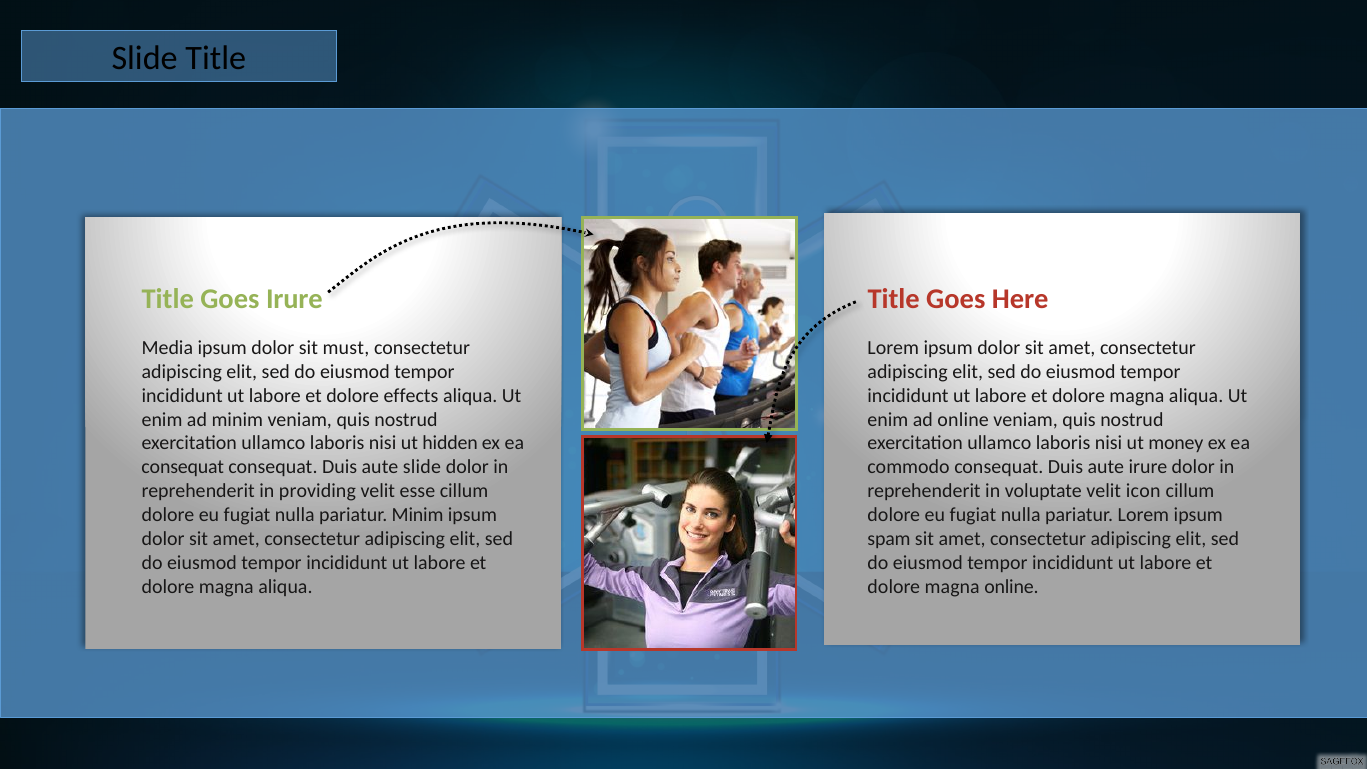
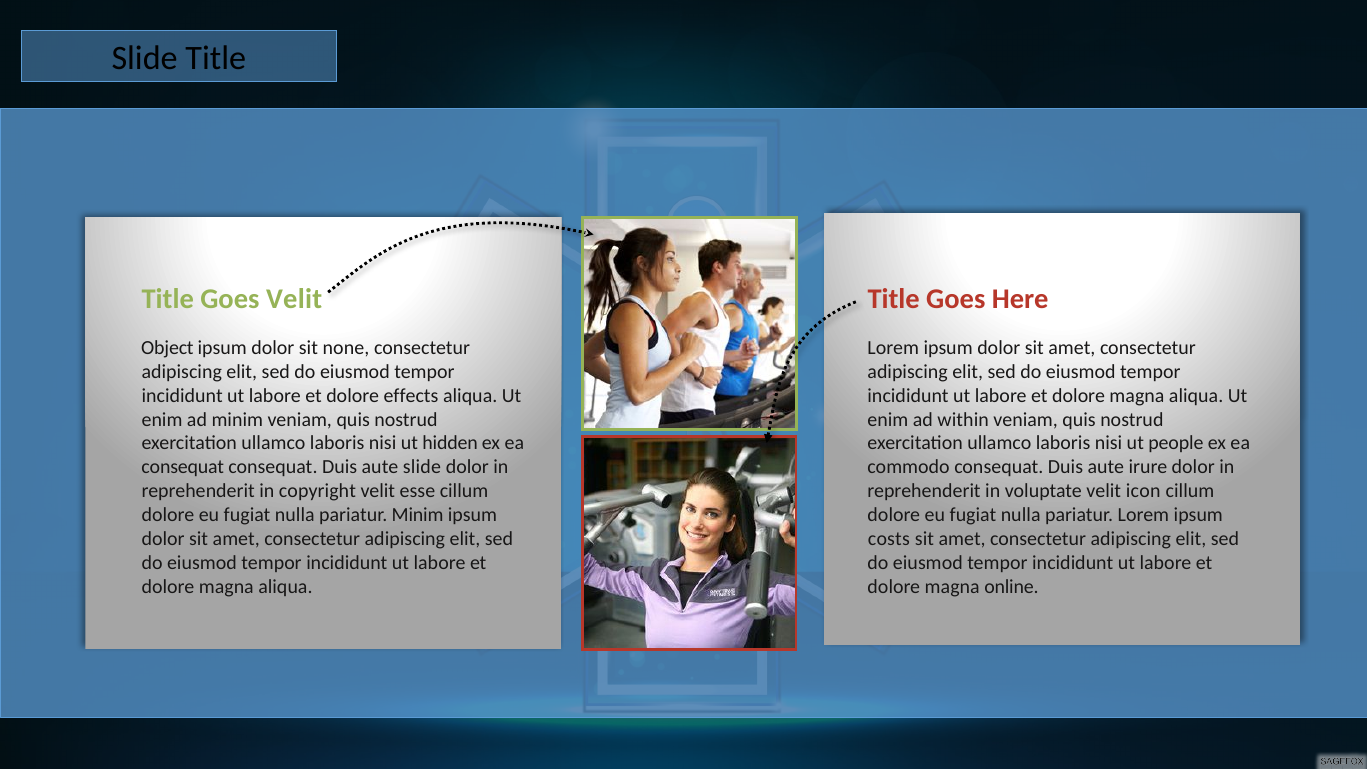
Goes Irure: Irure -> Velit (294, 299)
Media: Media -> Object (167, 348)
must: must -> none (346, 348)
ad online: online -> within (963, 419)
money: money -> people (1176, 443)
providing: providing -> copyright (317, 491)
spam: spam -> costs (889, 539)
